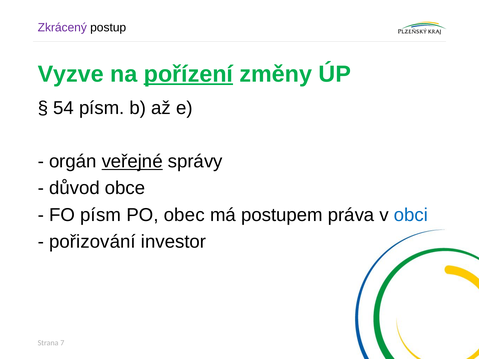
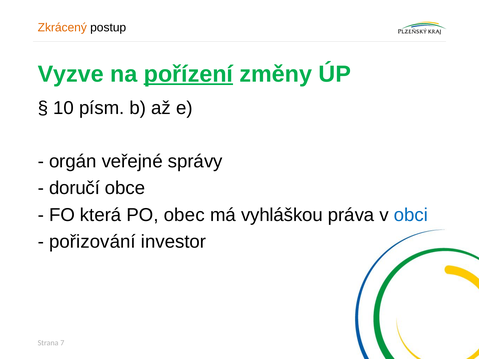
Zkrácený colour: purple -> orange (62, 28)
54: 54 -> 10 (64, 108)
veřejné underline: present -> none (132, 162)
důvod: důvod -> doručí (74, 188)
FO písm: písm -> která (101, 215)
postupem: postupem -> vyhláškou (282, 215)
